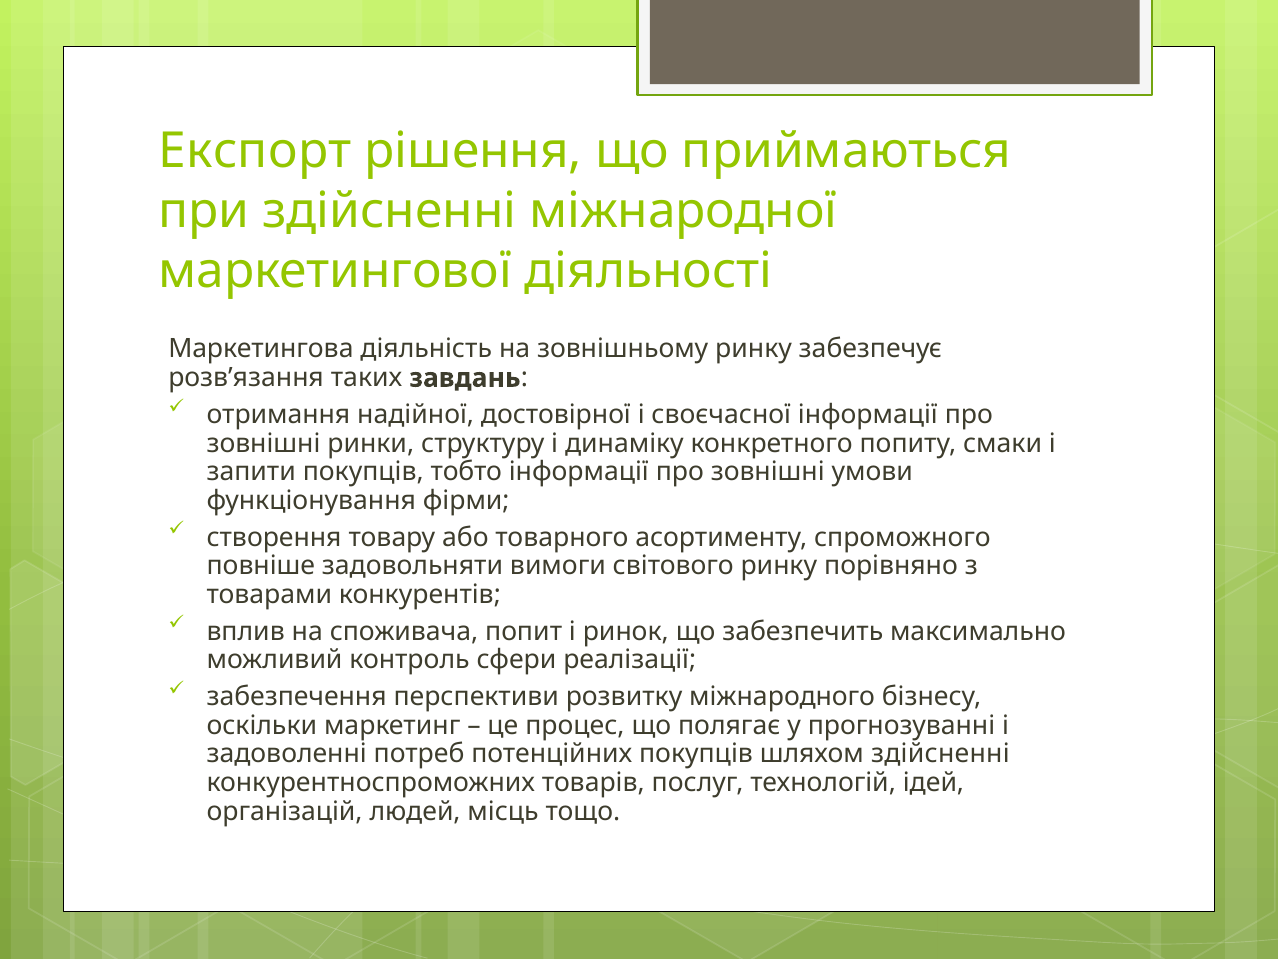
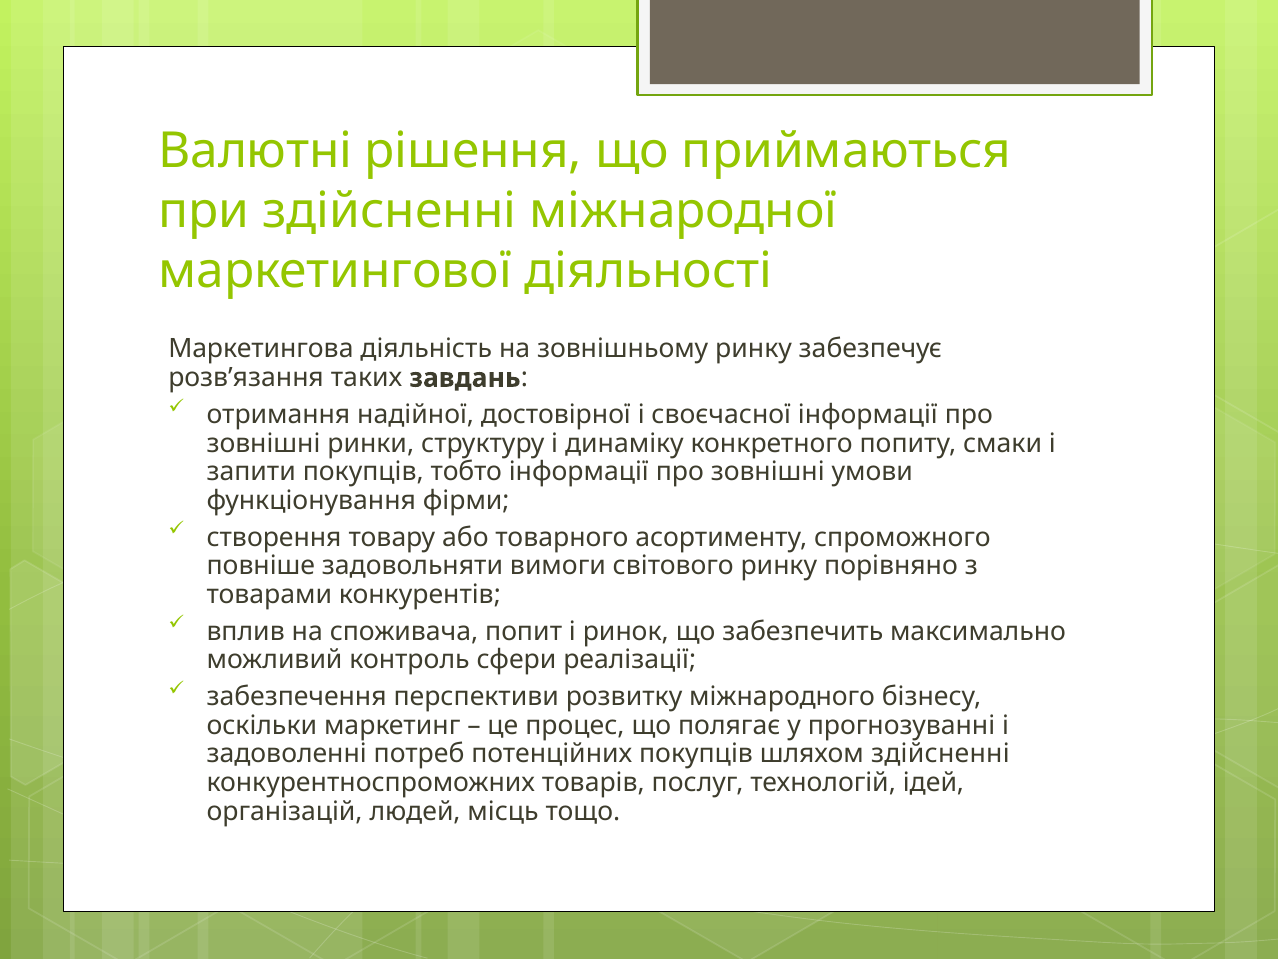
Експорт: Експорт -> Валютні (255, 151)
